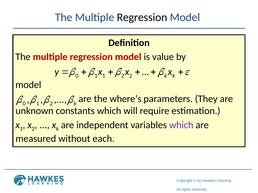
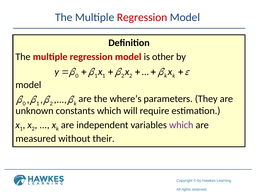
Regression colour: black -> red (142, 17)
value: value -> other (163, 57)
each: each -> their (104, 139)
